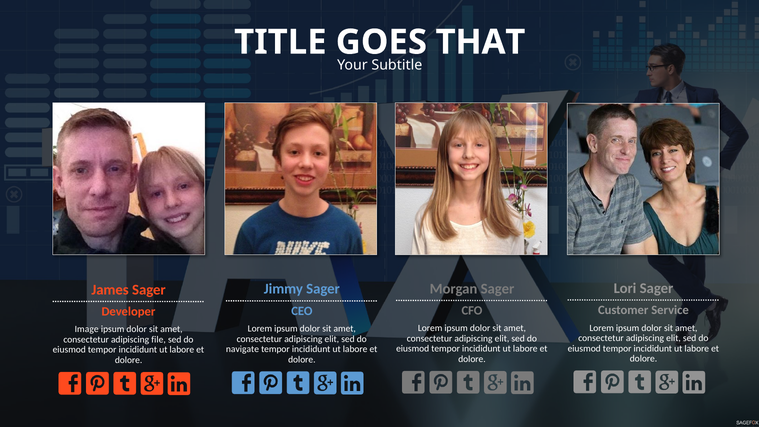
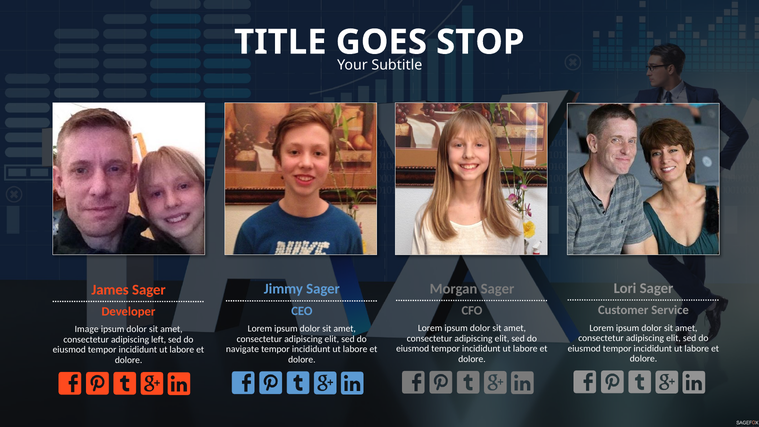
THAT: THAT -> STOP (480, 42)
file: file -> left (159, 340)
